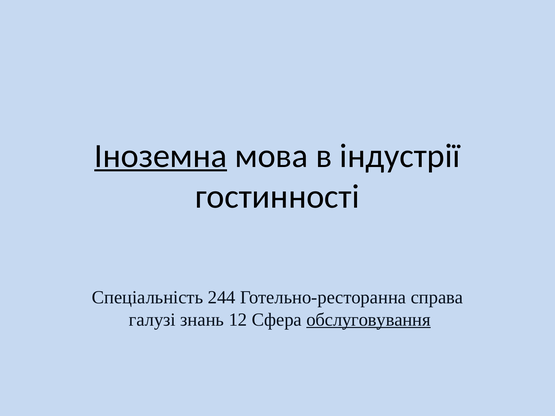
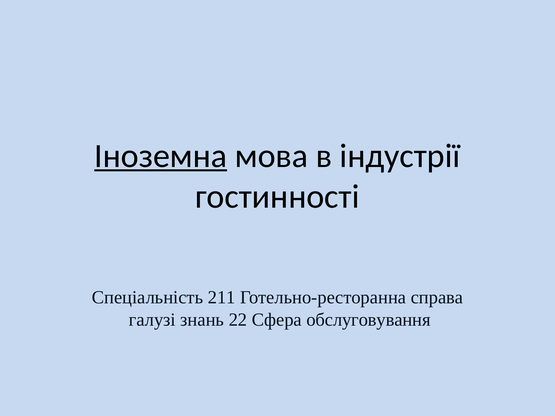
244: 244 -> 211 (222, 298)
12: 12 -> 22 (238, 320)
обслуговування underline: present -> none (369, 320)
